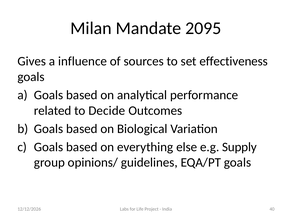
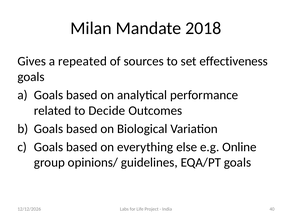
2095: 2095 -> 2018 (203, 28)
influence: influence -> repeated (82, 61)
Supply: Supply -> Online (239, 147)
